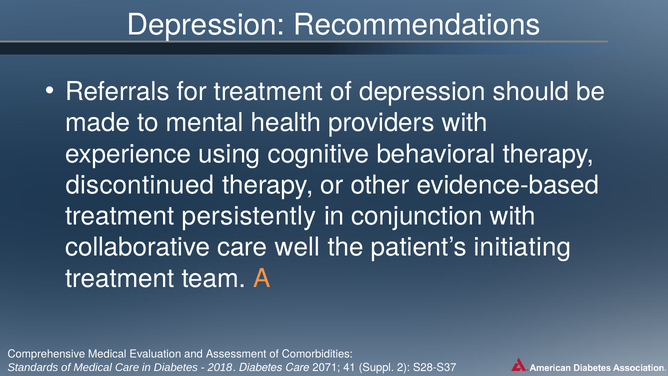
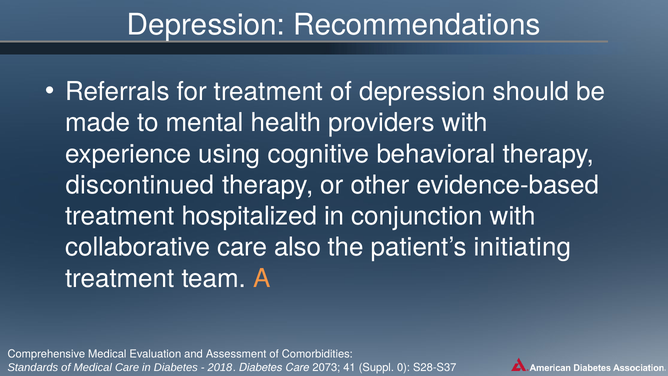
persistently: persistently -> hospitalized (249, 216)
well: well -> also (298, 247)
2071: 2071 -> 2073 (326, 367)
2: 2 -> 0 (404, 367)
